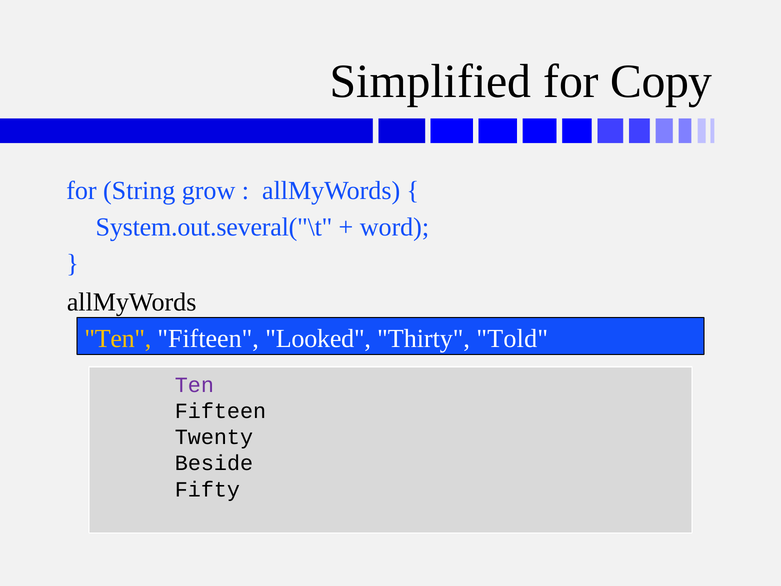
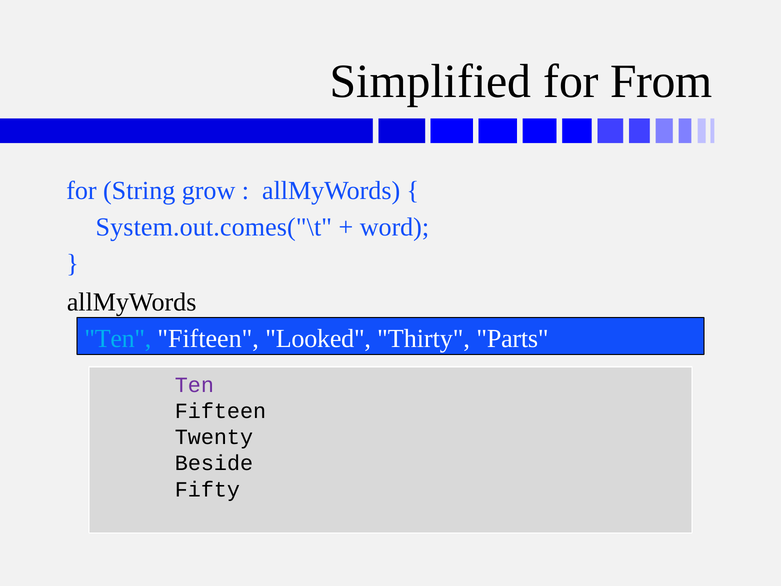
Copy: Copy -> From (661, 82)
System.out.several("\t: System.out.several("\t -> System.out.comes("\t (214, 227)
Ten colour: yellow -> light blue (118, 339)
Told: Told -> Parts (512, 339)
